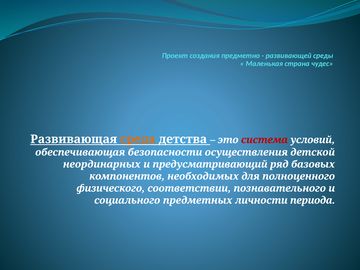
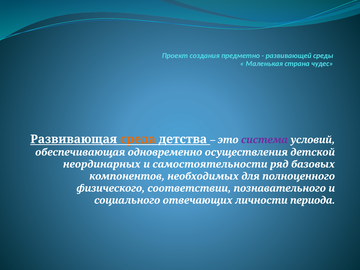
система colour: red -> purple (264, 140)
безопасности: безопасности -> одновременно (165, 152)
предусматривающий: предусматривающий -> самостоятельности (210, 164)
предметных: предметных -> отвечающих (198, 200)
